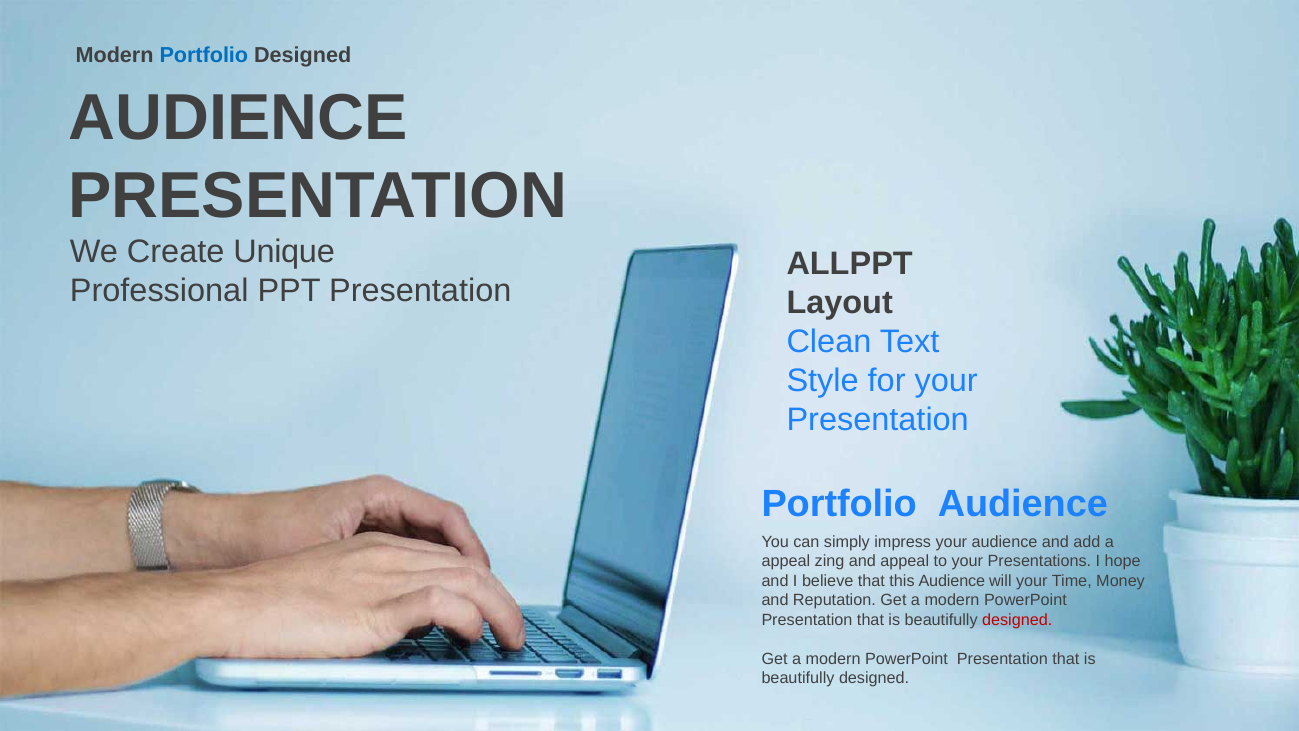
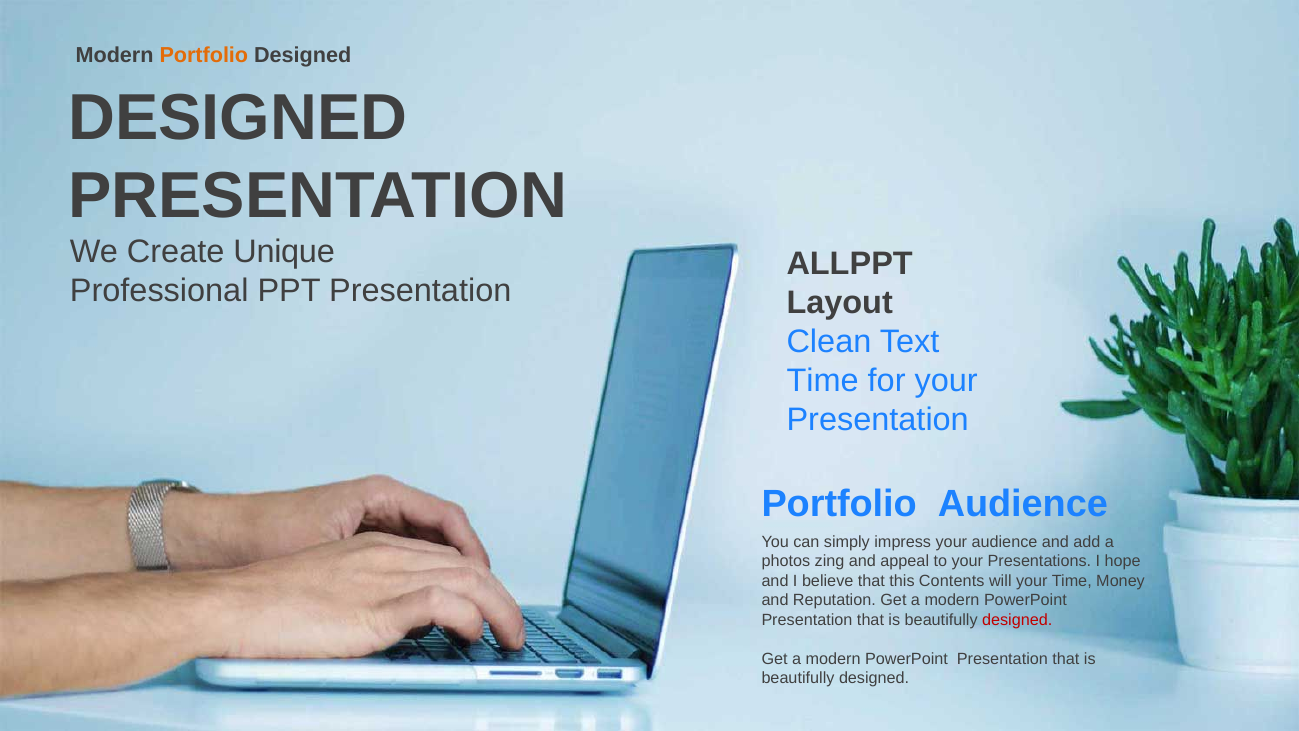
Portfolio colour: blue -> orange (204, 55)
AUDIENCE: AUDIENCE -> DESIGNED (238, 118)
Style: Style -> Time (823, 380)
appeal: appeal -> photos (786, 561)
this Audience: Audience -> Contents (952, 581)
